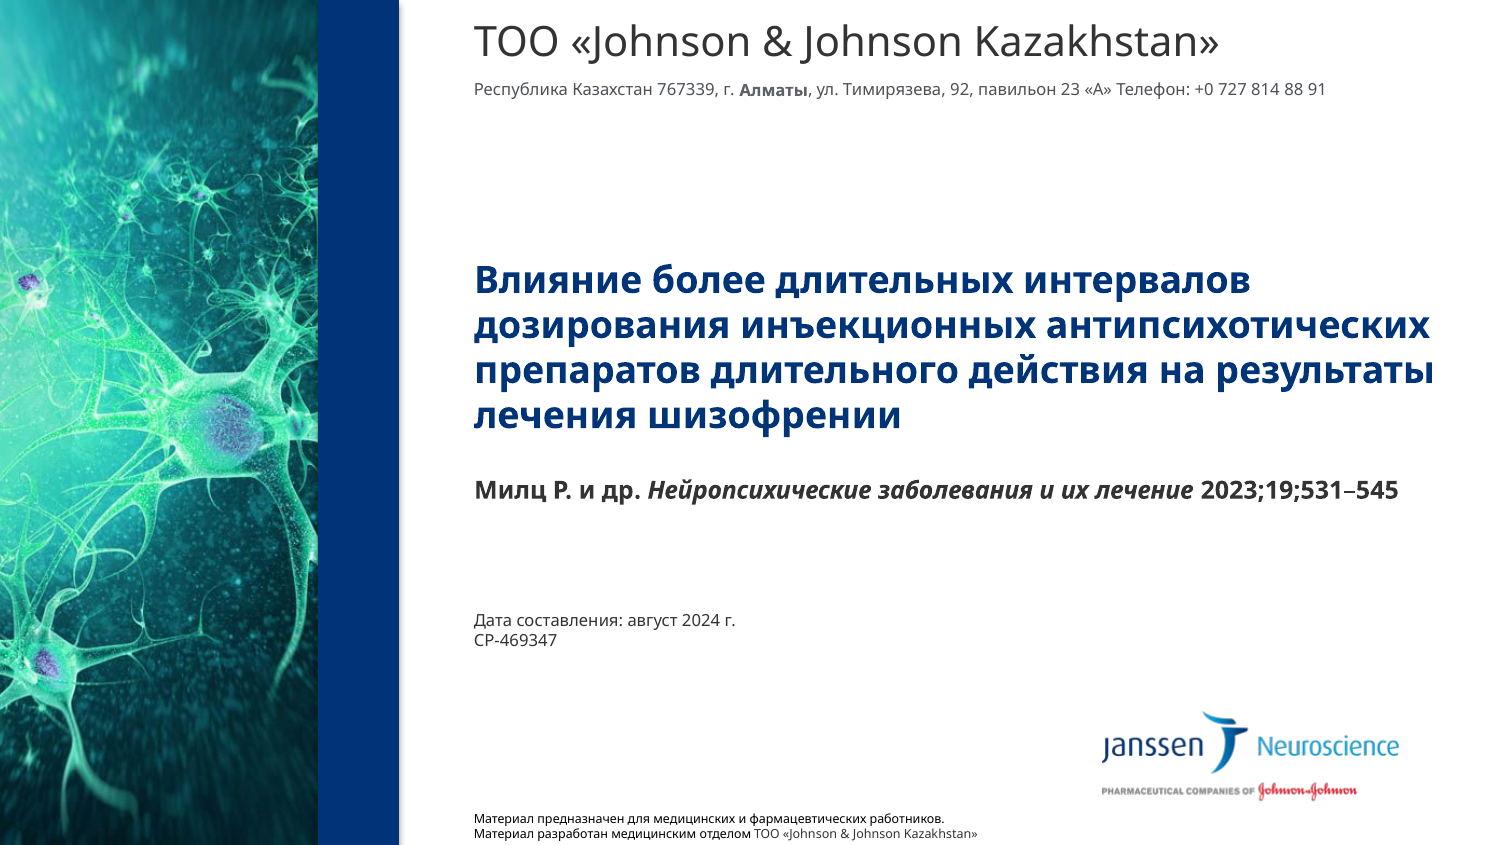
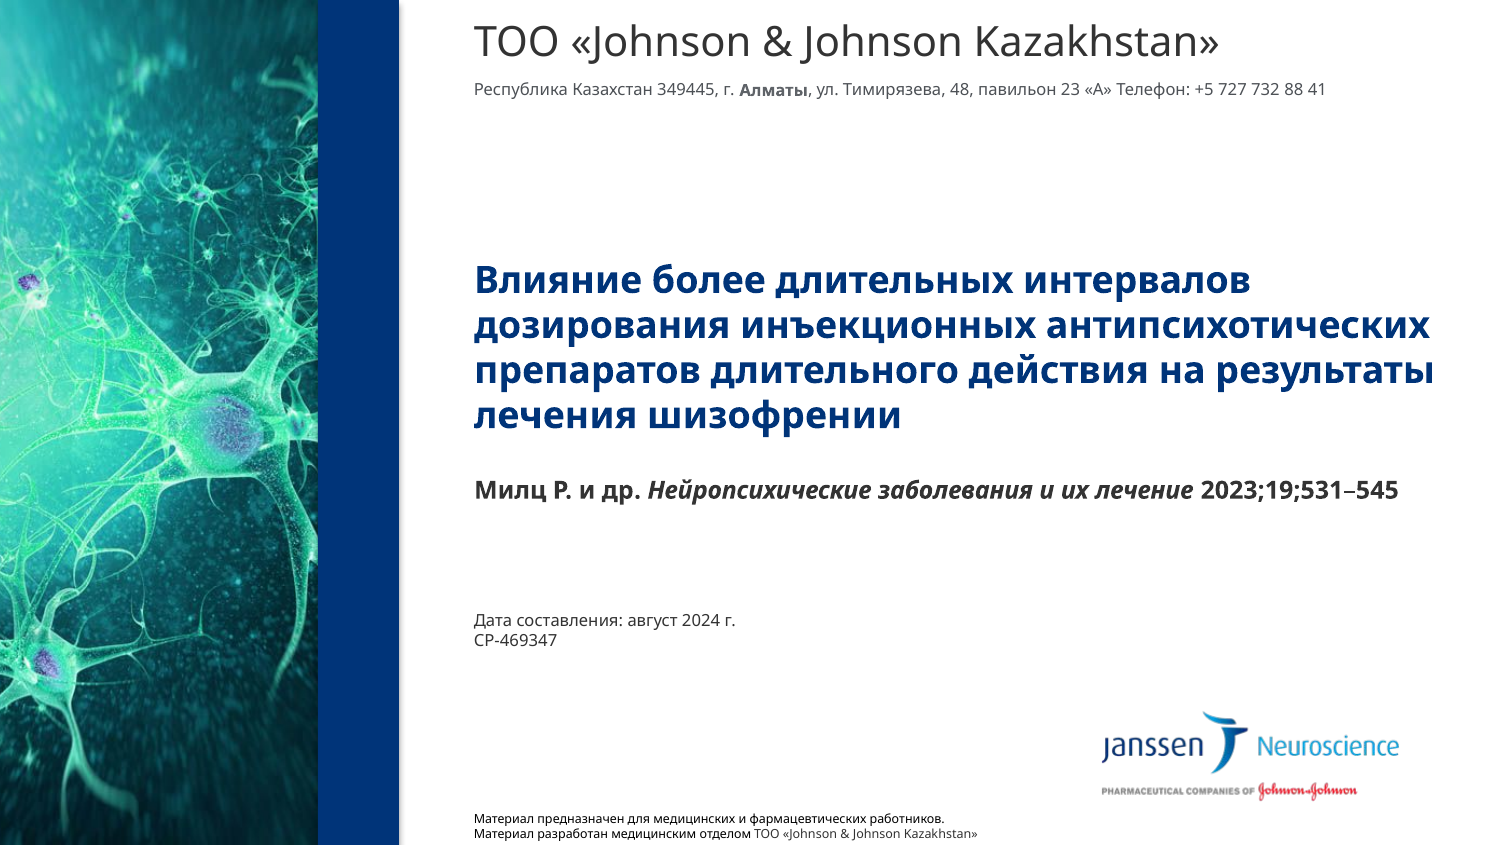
767339: 767339 -> 349445 (688, 90)
92: 92 -> 48 (962, 90)
+0: +0 -> +5 (1204, 90)
814: 814 -> 732 (1265, 90)
91: 91 -> 41 (1317, 90)
